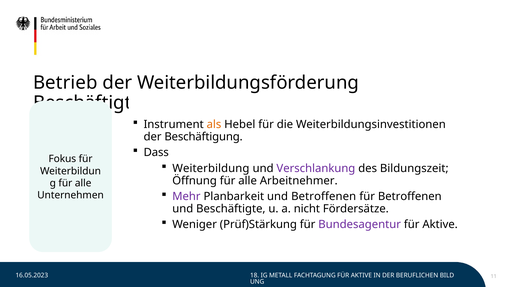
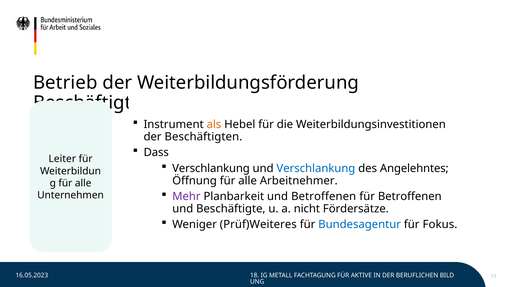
Beschäftigung: Beschäftigung -> Beschäftigten (203, 137)
Fokus: Fokus -> Leiter (62, 159)
Weiterbildung: Weiterbildung -> Verschlankung (211, 168)
Verschlankung colour: purple -> blue (316, 168)
Bildungszeit: Bildungszeit -> Angelehntes (414, 168)
Prüf)Stärkung: Prüf)Stärkung -> Prüf)Weiteres (258, 224)
Bundesagentur colour: purple -> blue (360, 224)
Aktive: Aktive -> Fokus (440, 224)
